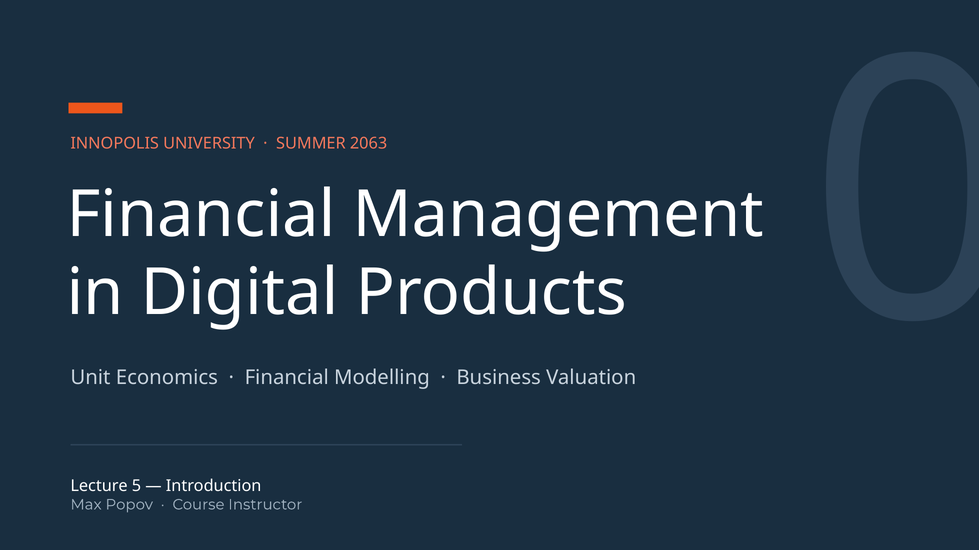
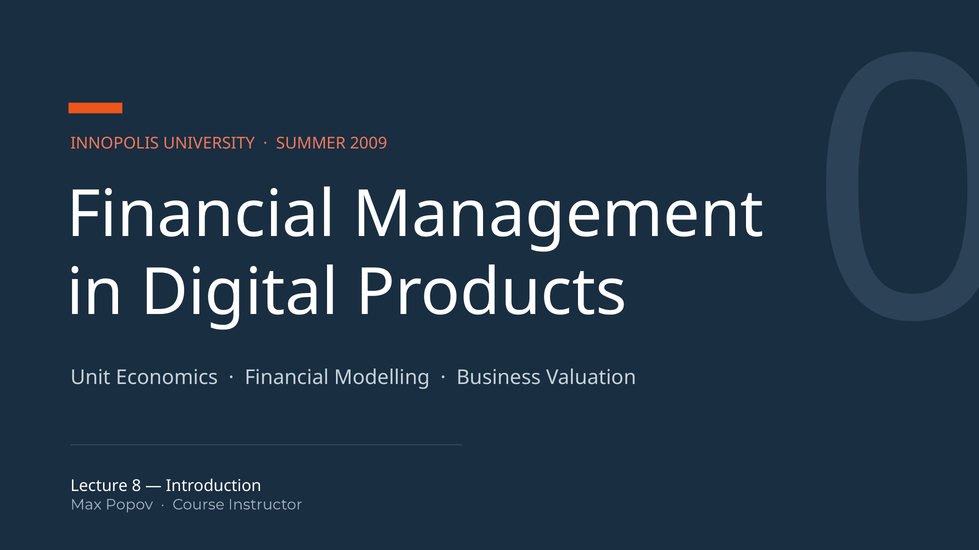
2063: 2063 -> 2009 (369, 144)
5: 5 -> 8 (136, 487)
